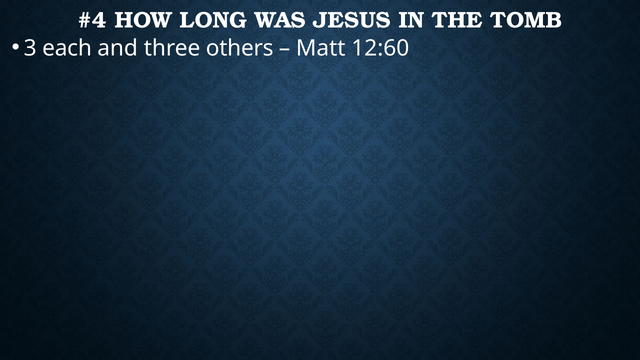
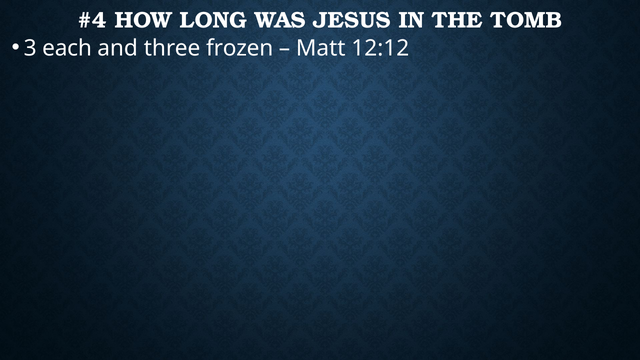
others: others -> frozen (240, 48)
12:60: 12:60 -> 12:12 (380, 48)
